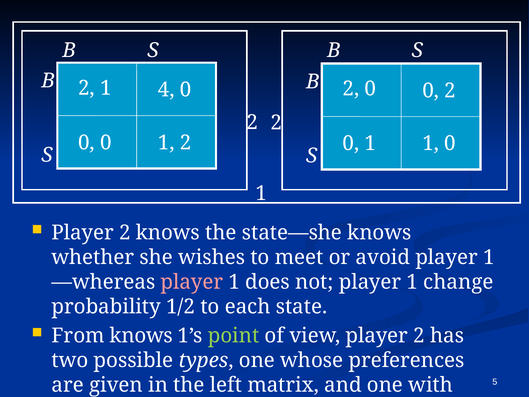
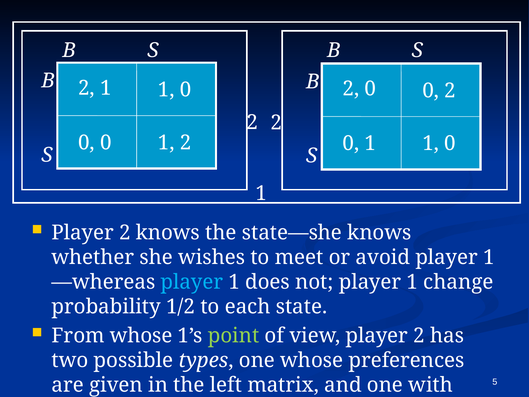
2 1 4: 4 -> 1 (166, 90)
player colour: pink -> light blue (192, 282)
From knows: knows -> whose (141, 335)
